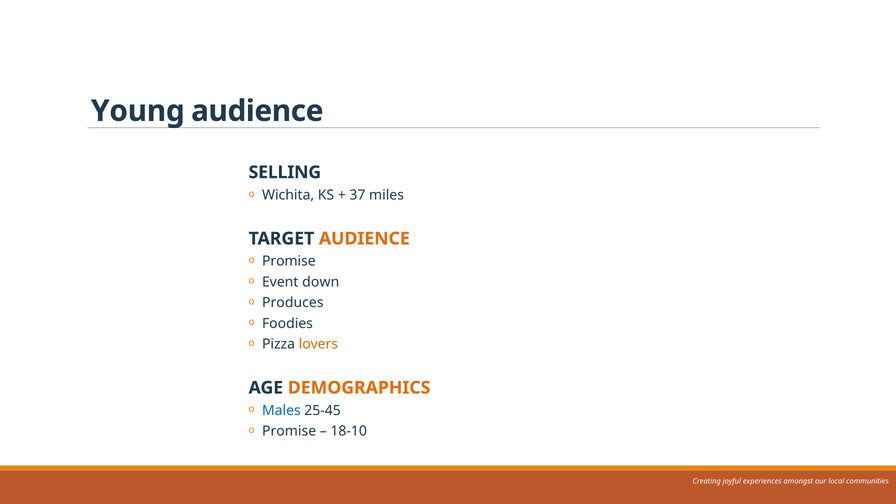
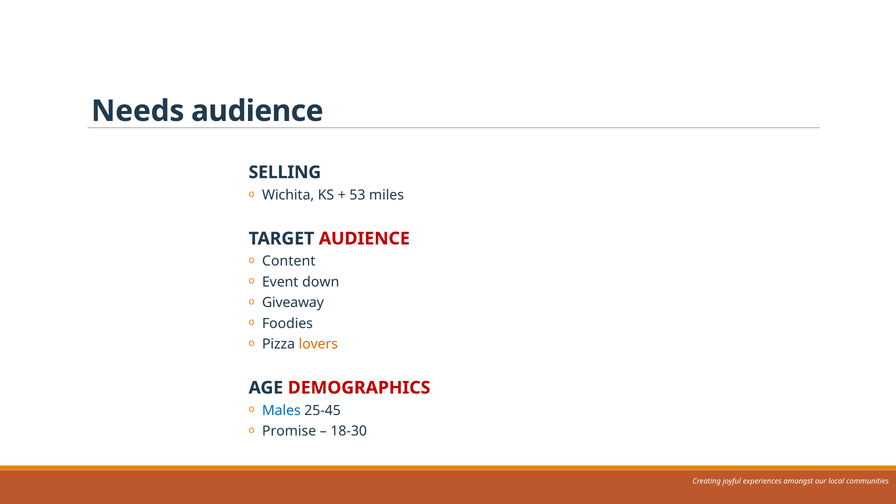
Young: Young -> Needs (138, 111)
37: 37 -> 53 (357, 195)
AUDIENCE colour: orange -> red (364, 239)
Promise: Promise -> Content (289, 261)
Produces: Produces -> Giveaway (293, 303)
DEMOGRAPHICS colour: orange -> red (359, 388)
18-10: 18-10 -> 18-30 (349, 431)
